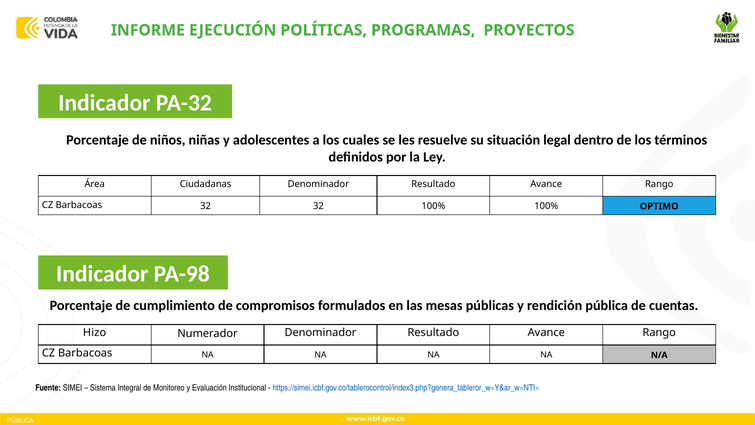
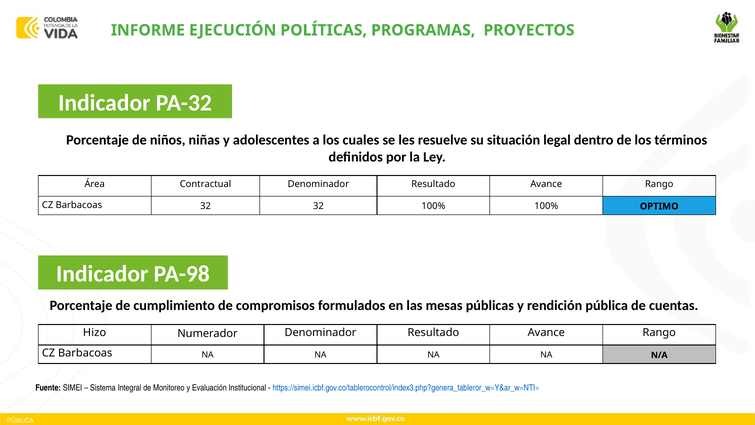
Ciudadanas: Ciudadanas -> Contractual (206, 184)
